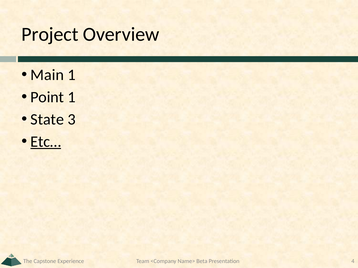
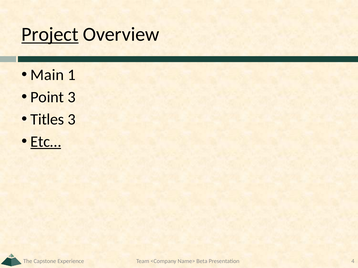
Project underline: none -> present (50, 35)
Point 1: 1 -> 3 (72, 97)
State: State -> Titles (47, 120)
